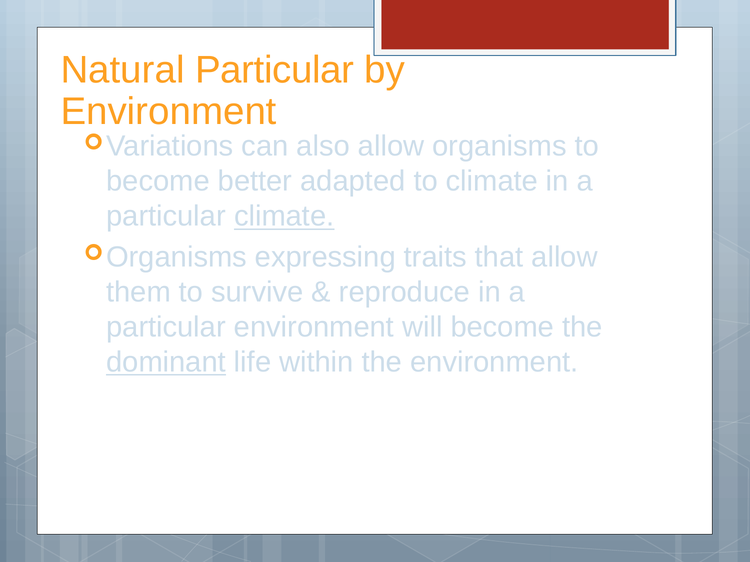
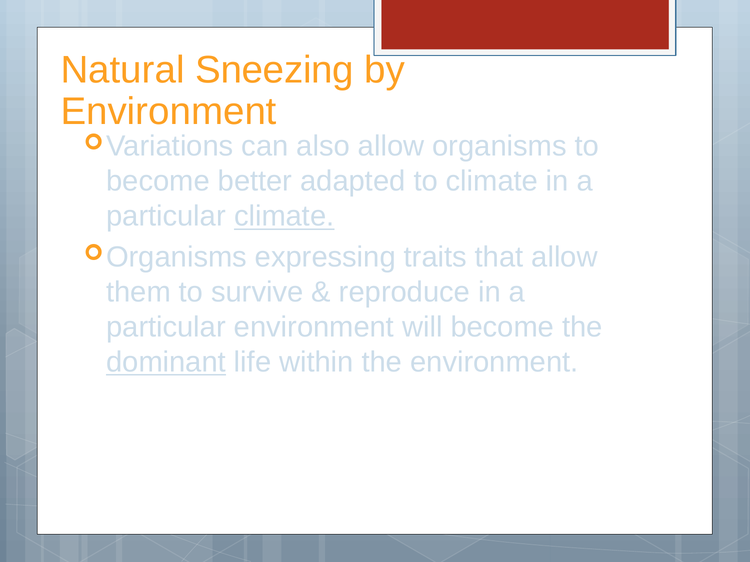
Natural Particular: Particular -> Sneezing (275, 70)
